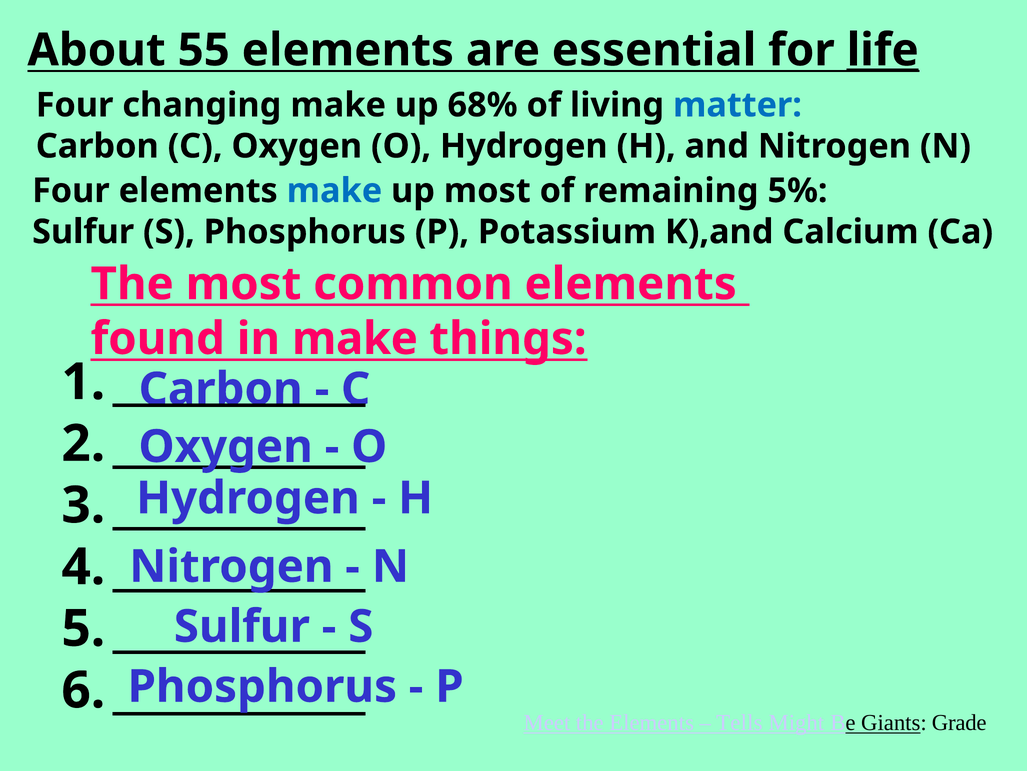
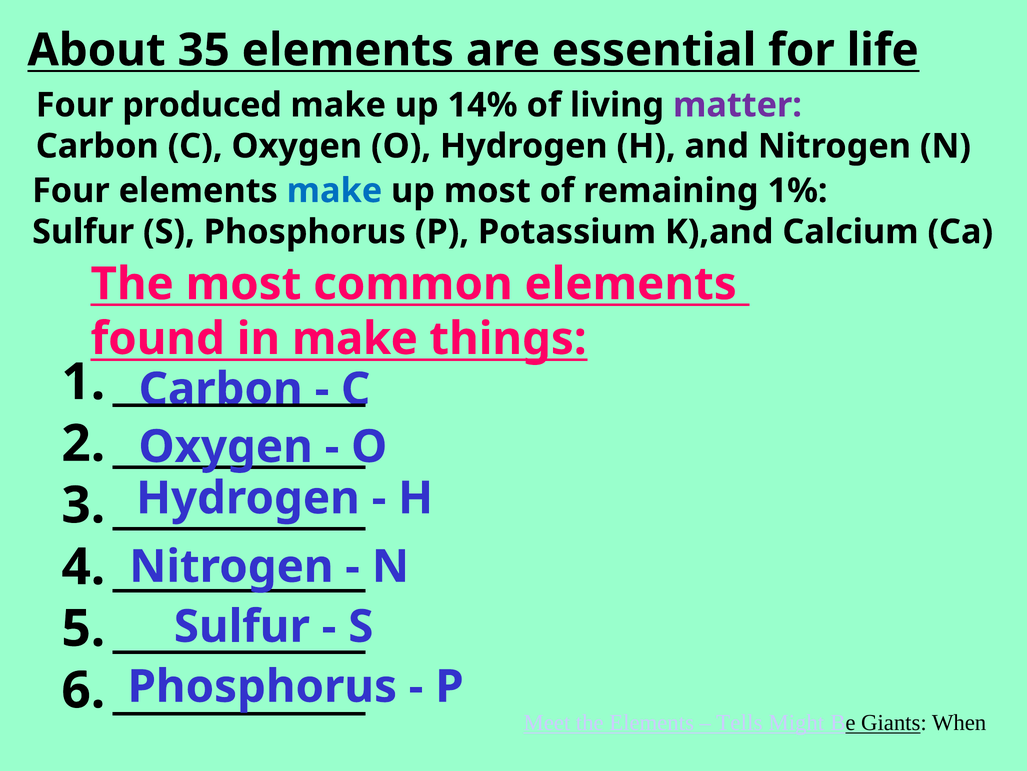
55: 55 -> 35 (204, 50)
life underline: present -> none (883, 50)
changing: changing -> produced (202, 105)
68%: 68% -> 14% (483, 105)
matter colour: blue -> purple (737, 105)
5%: 5% -> 1% (798, 191)
Grade: Grade -> When (959, 722)
